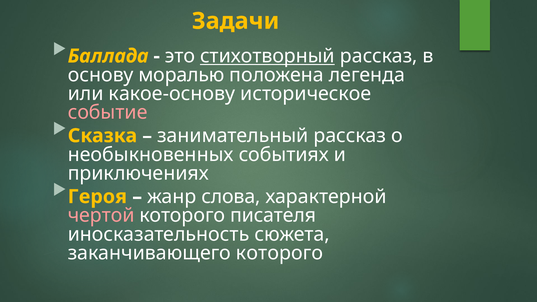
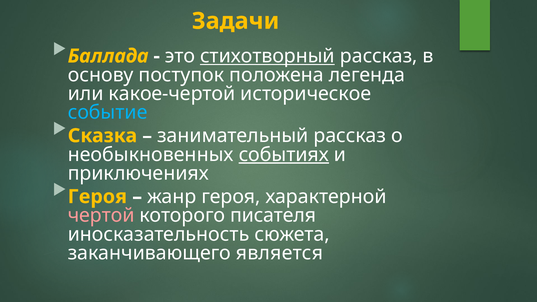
моралью: моралью -> поступок (181, 75)
какое-основу: какое-основу -> какое-чертой (172, 94)
событие colour: pink -> light blue (108, 113)
событиях underline: none -> present (284, 155)
жанр слова: слова -> героя (231, 197)
заканчивающего которого: которого -> является (279, 253)
